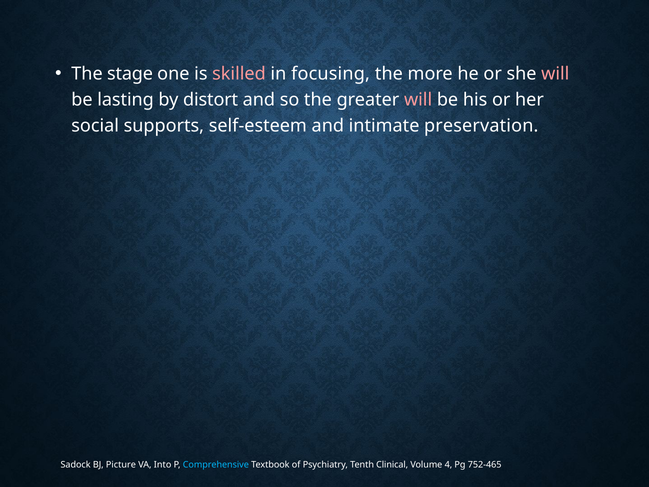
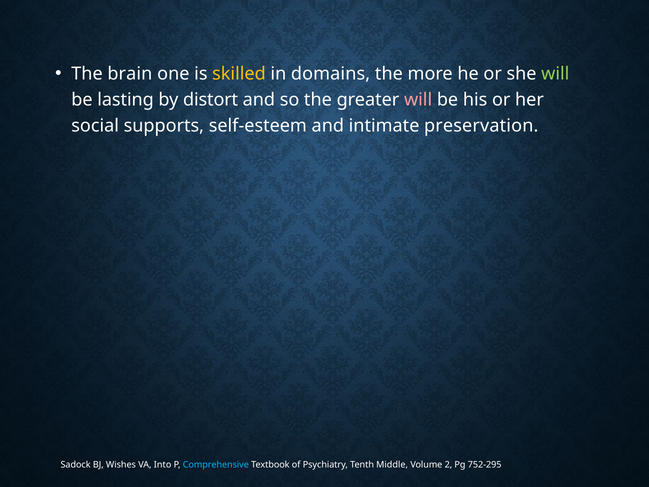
stage: stage -> brain (130, 74)
skilled colour: pink -> yellow (239, 74)
focusing: focusing -> domains (331, 74)
will colour: pink -> light green (555, 74)
Picture: Picture -> Wishes (121, 465)
Clinical: Clinical -> Middle (392, 465)
4: 4 -> 2 (448, 465)
752-465: 752-465 -> 752-295 (485, 465)
